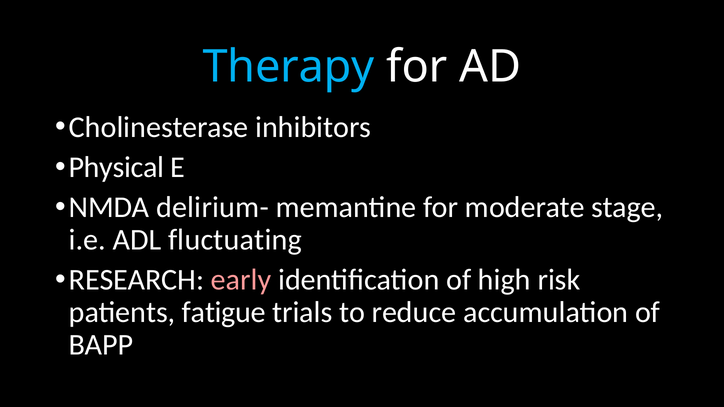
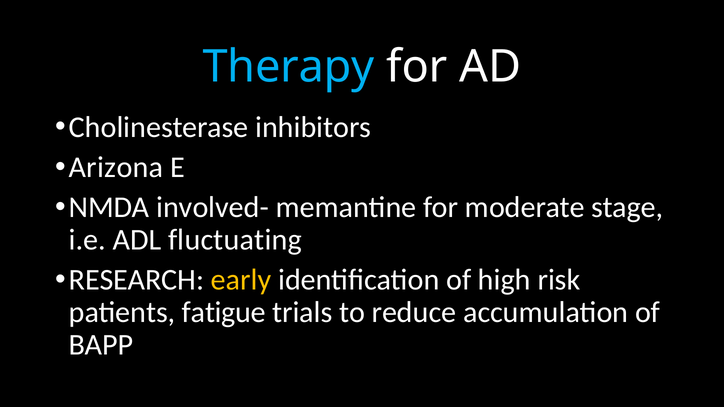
Physical: Physical -> Arizona (116, 167)
delirium-: delirium- -> involved- (213, 207)
early colour: pink -> yellow (241, 280)
